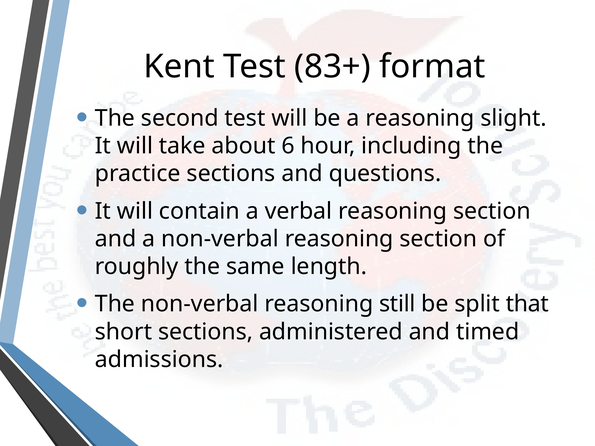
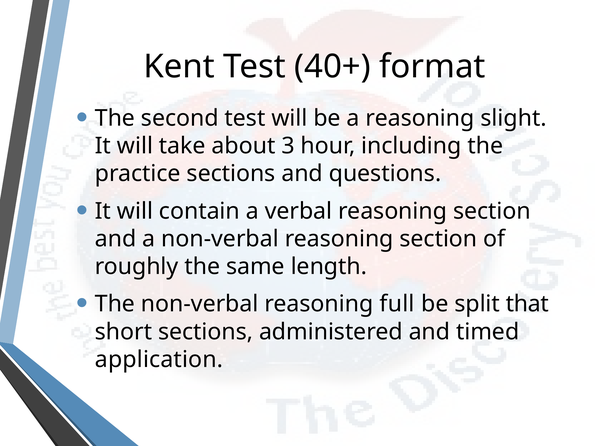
83+: 83+ -> 40+ (332, 67)
6: 6 -> 3 (288, 146)
still: still -> full (397, 304)
admissions: admissions -> application (159, 360)
